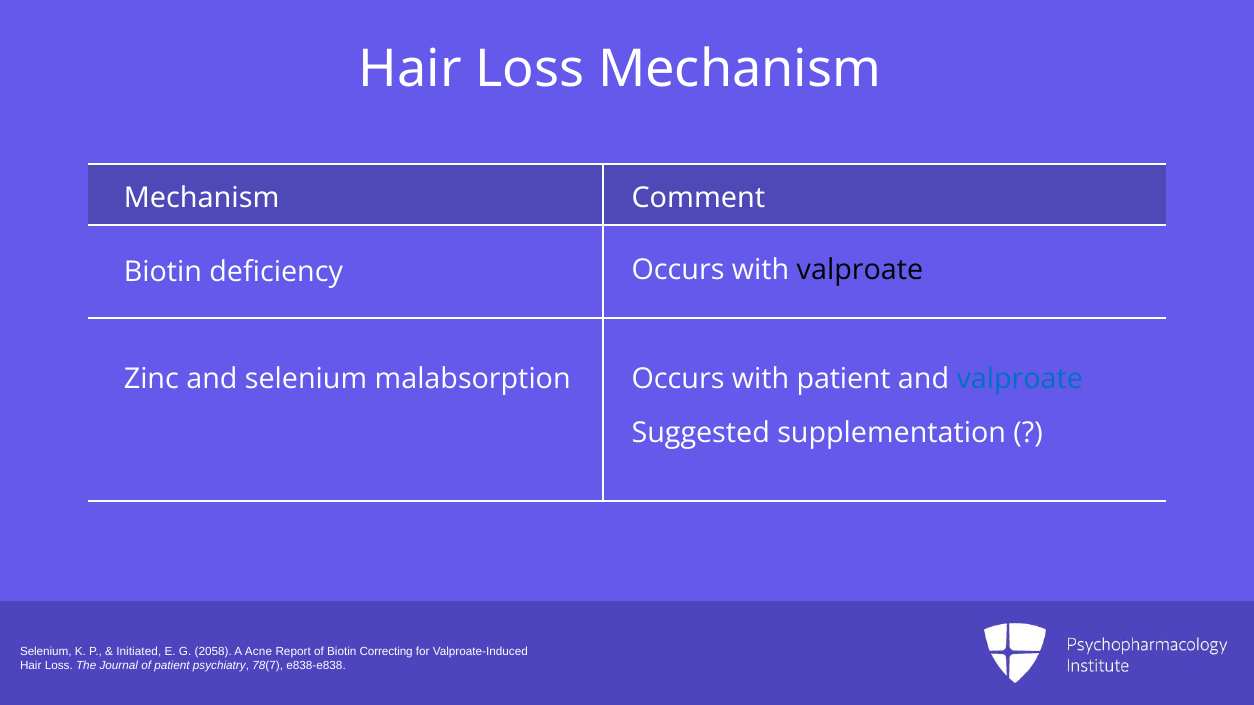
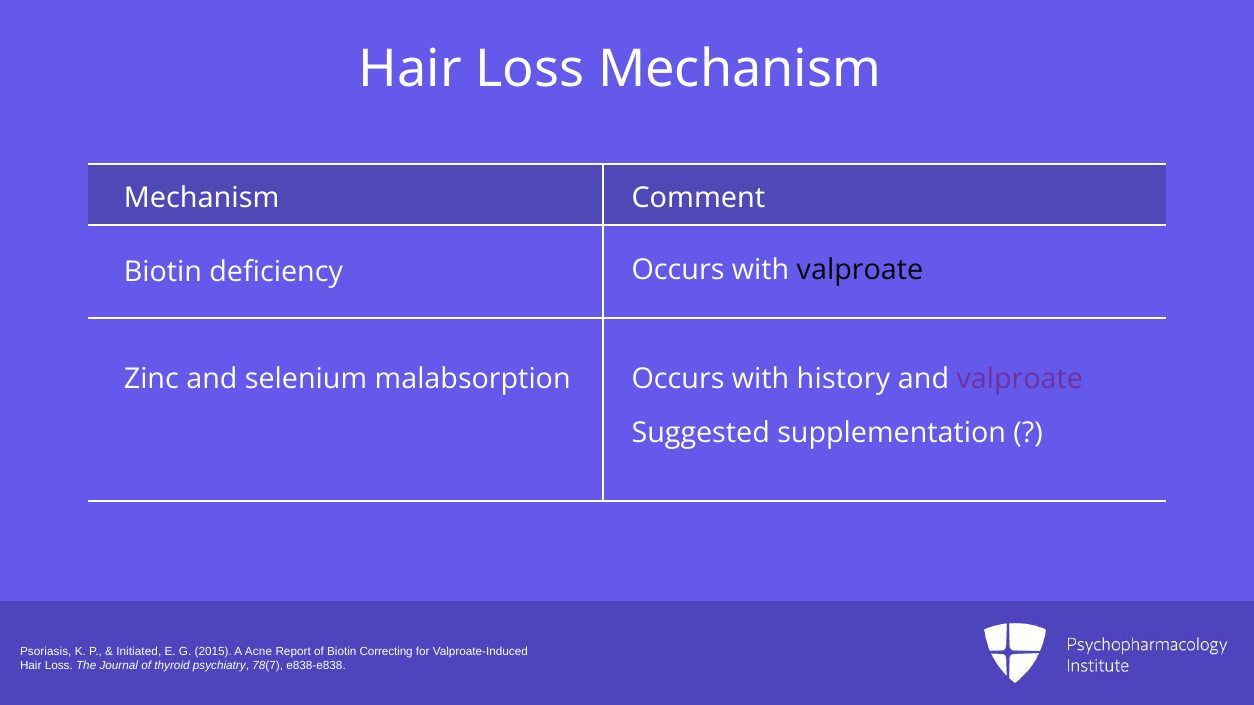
with patient: patient -> history (843, 379)
valproate colour: blue -> purple (1020, 379)
Selenium: Selenium -> Psoriasis (46, 652)
2058: 2058 -> 2015 (213, 652)
of patient: patient -> thyroid (172, 666)
